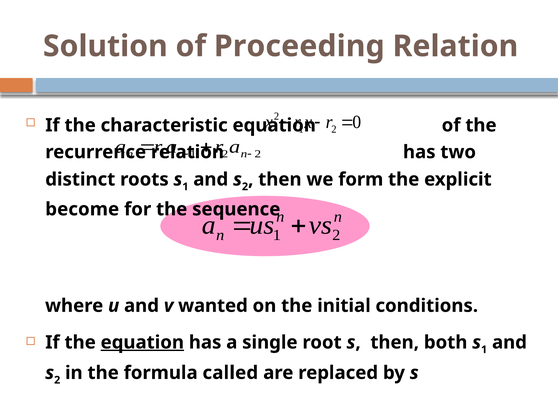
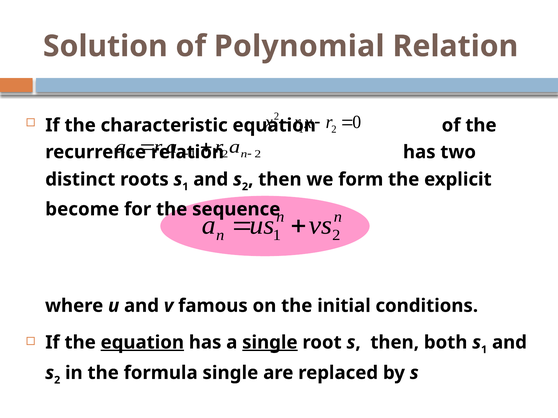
Proceeding: Proceeding -> Polynomial (299, 46)
wanted: wanted -> famous (213, 306)
single underline: none -> present (270, 343)
formula called: called -> single (230, 373)
